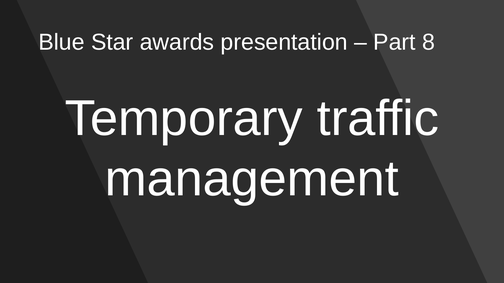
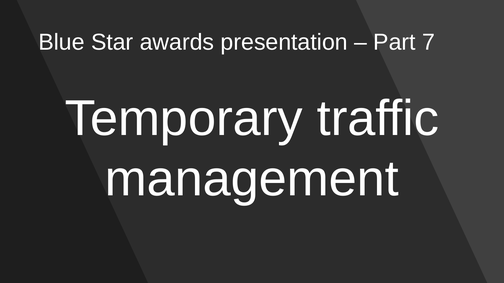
8: 8 -> 7 (428, 42)
